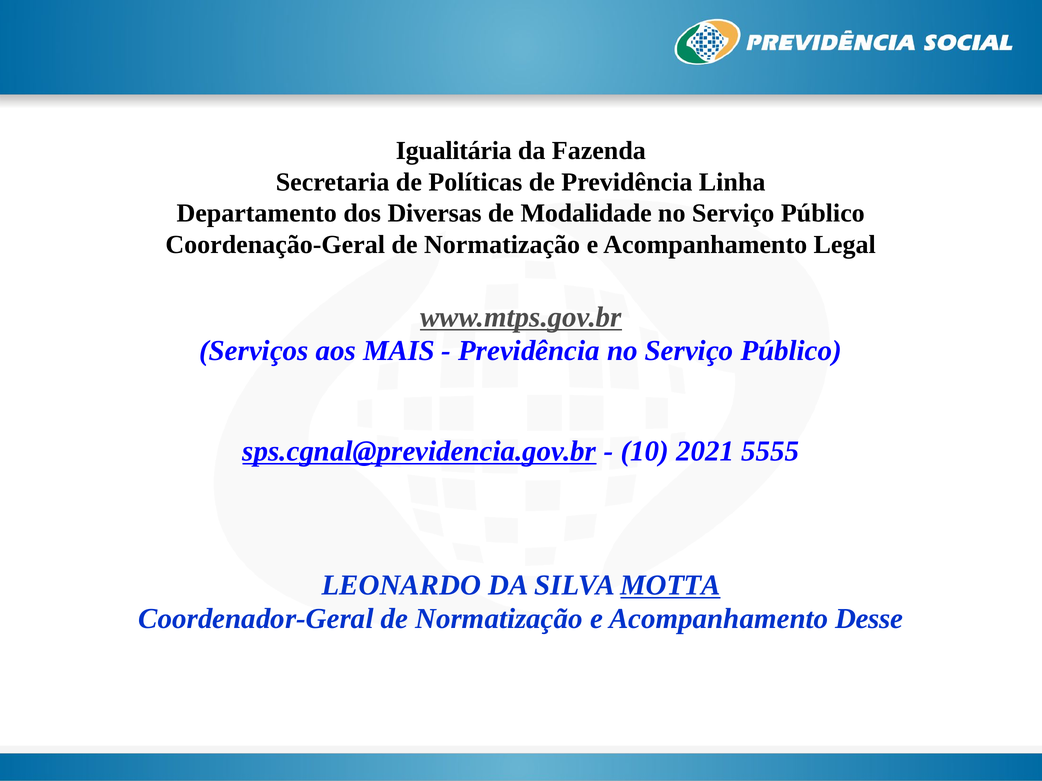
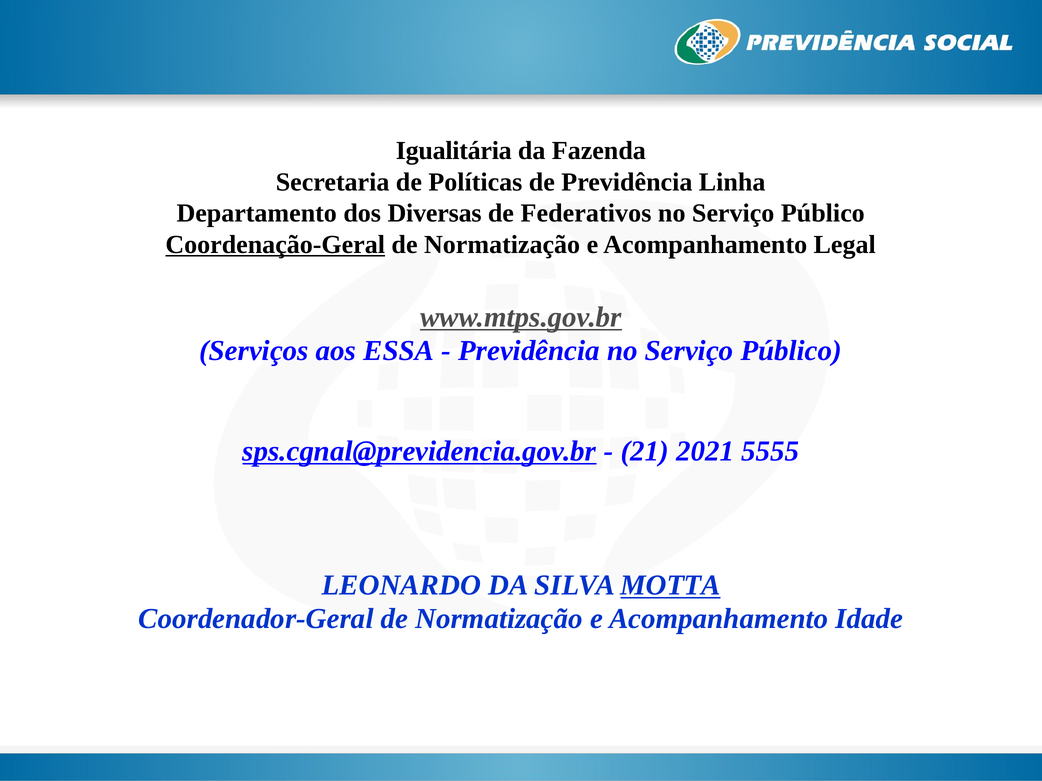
Modalidade: Modalidade -> Federativos (586, 213)
Coordenação-Geral underline: none -> present (275, 245)
MAIS: MAIS -> ESSA (399, 351)
10: 10 -> 21 (645, 451)
Desse: Desse -> Idade (869, 619)
